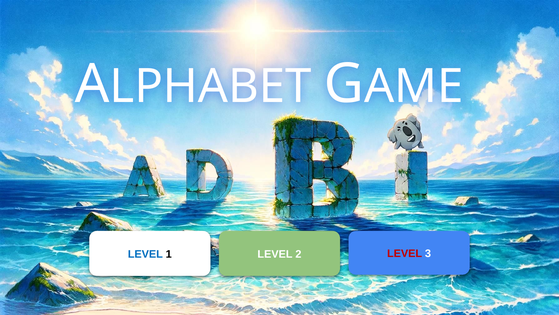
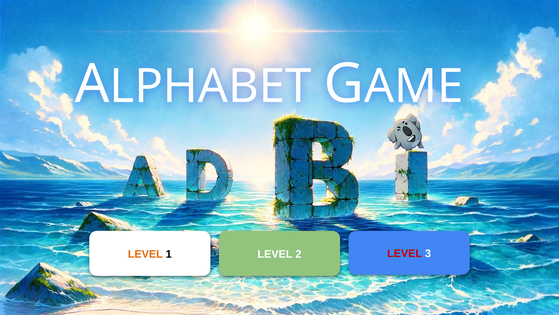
LEVEL colour: blue -> orange (145, 254)
